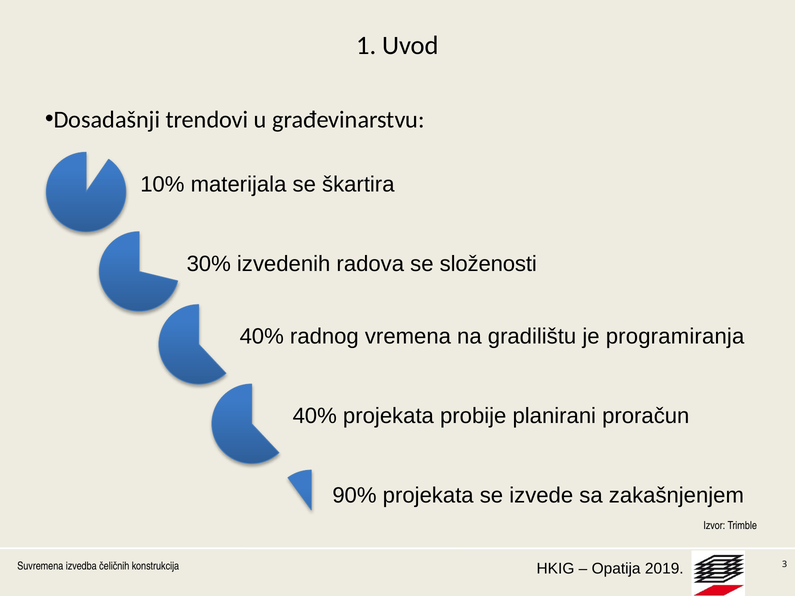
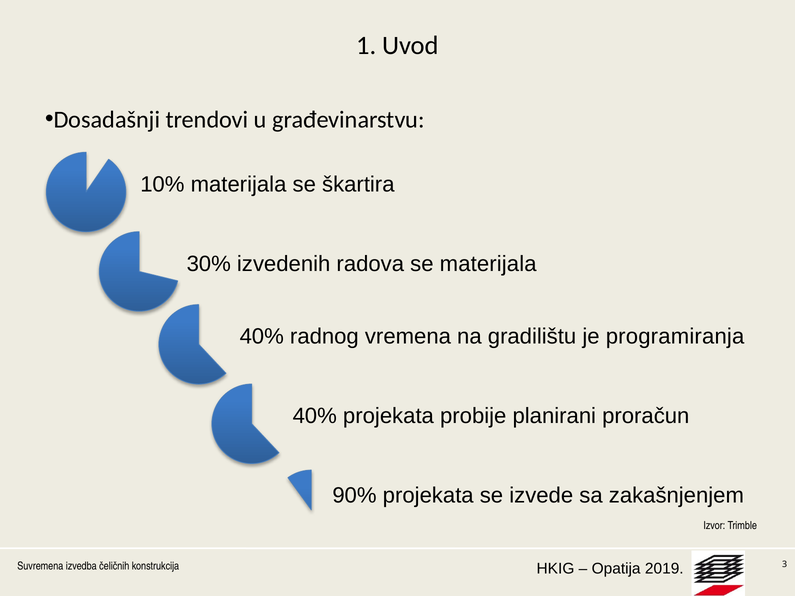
se složenosti: složenosti -> materijala (488, 264)
